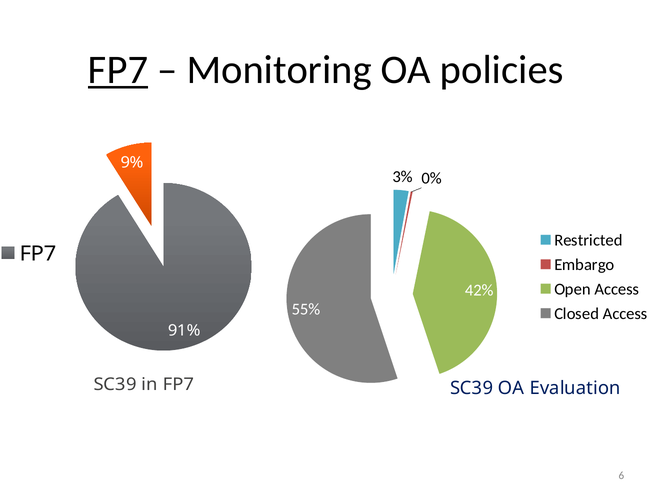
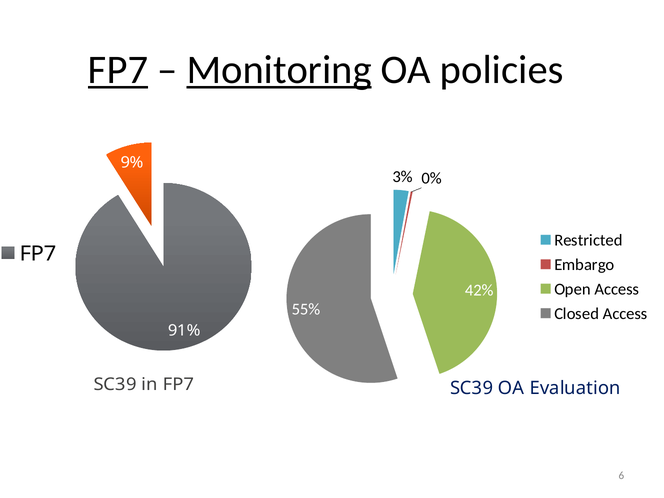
Monitoring underline: none -> present (279, 70)
